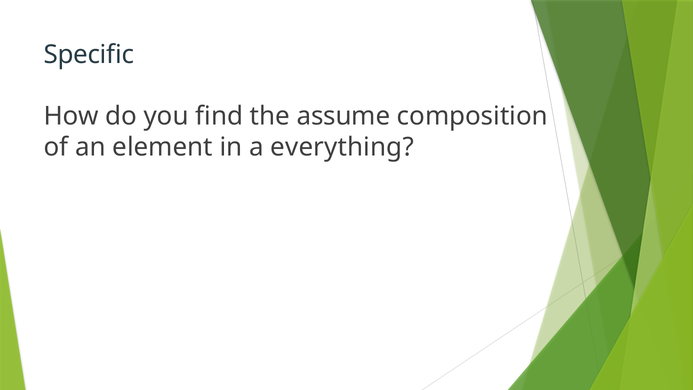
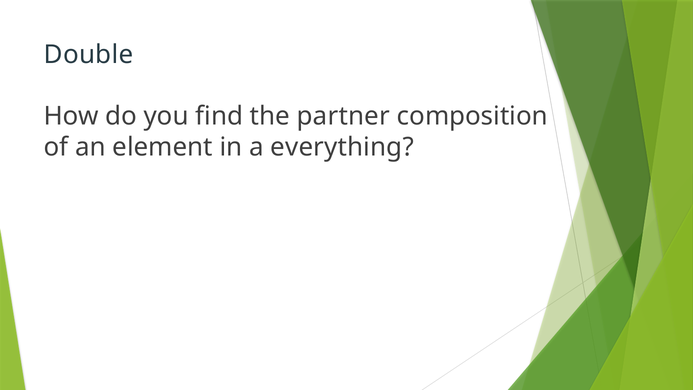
Specific: Specific -> Double (89, 55)
assume: assume -> partner (343, 116)
